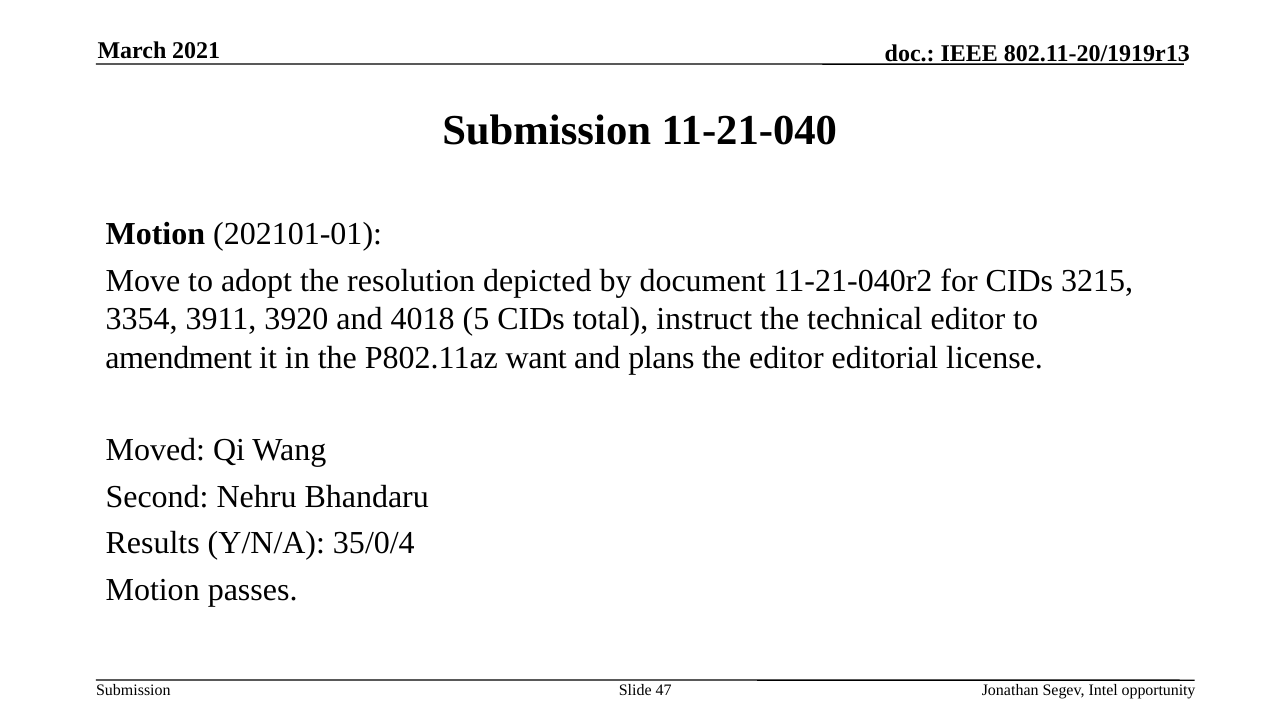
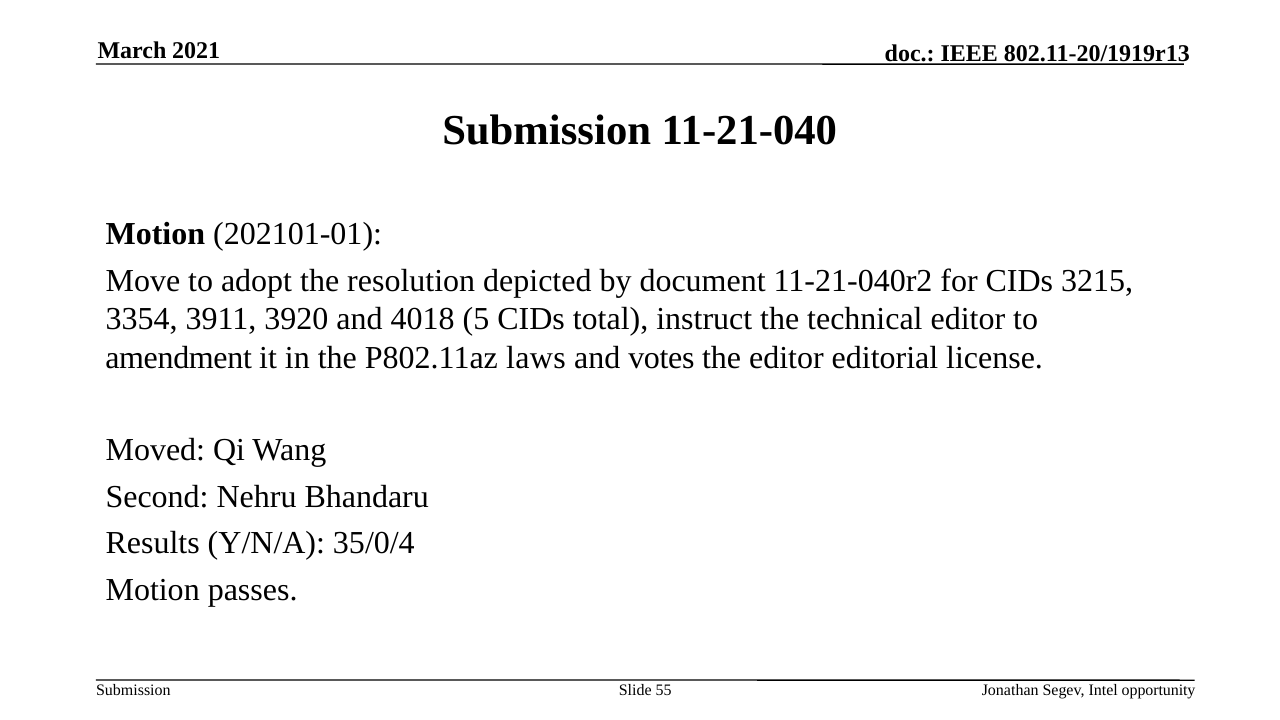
want: want -> laws (536, 357)
plans: plans -> votes (661, 357)
47: 47 -> 55 (664, 691)
